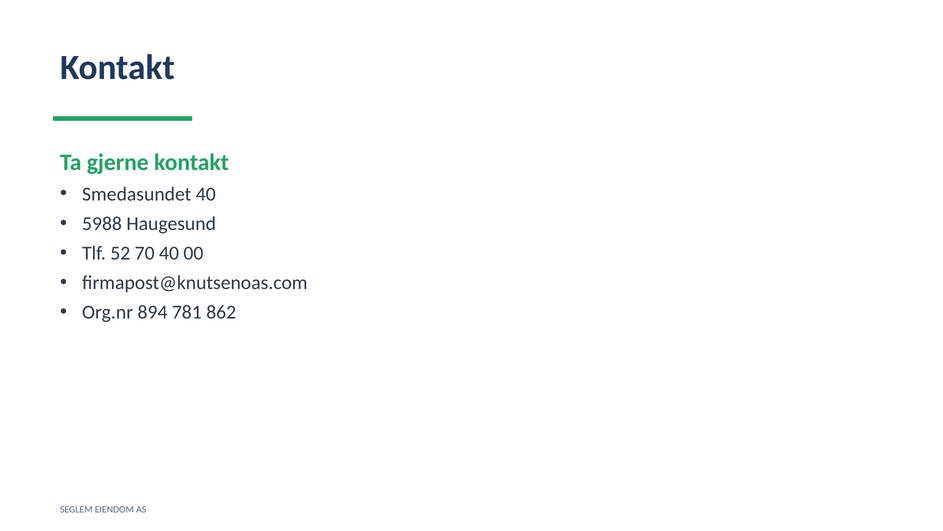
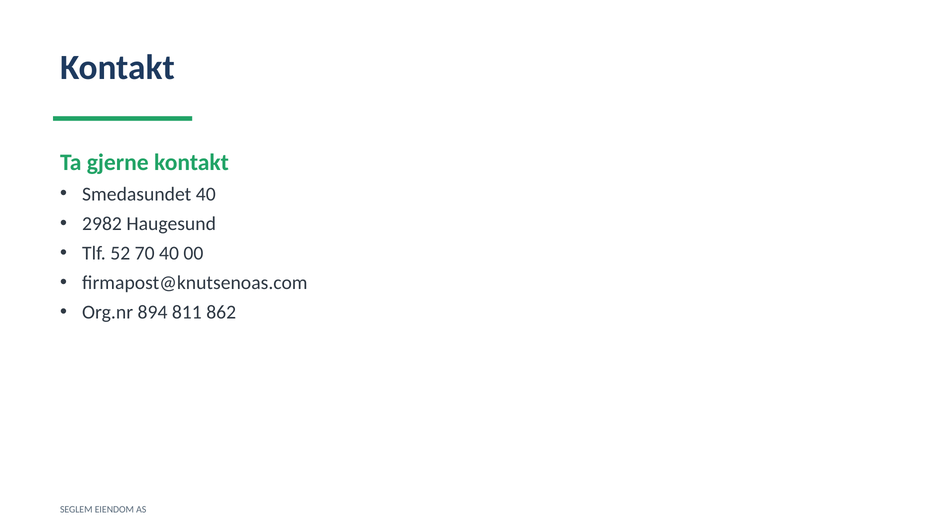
5988: 5988 -> 2982 (102, 223)
781: 781 -> 811 (187, 312)
